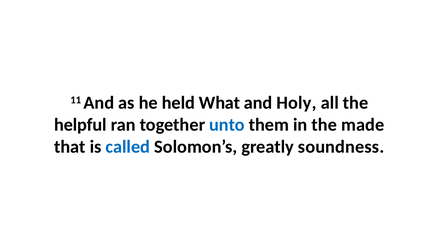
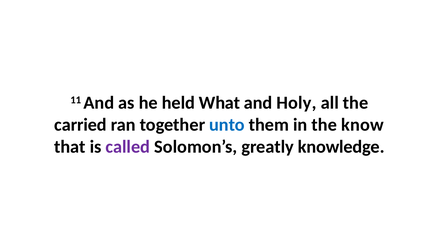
helpful: helpful -> carried (80, 125)
made: made -> know (363, 125)
called colour: blue -> purple (128, 147)
soundness: soundness -> knowledge (341, 147)
